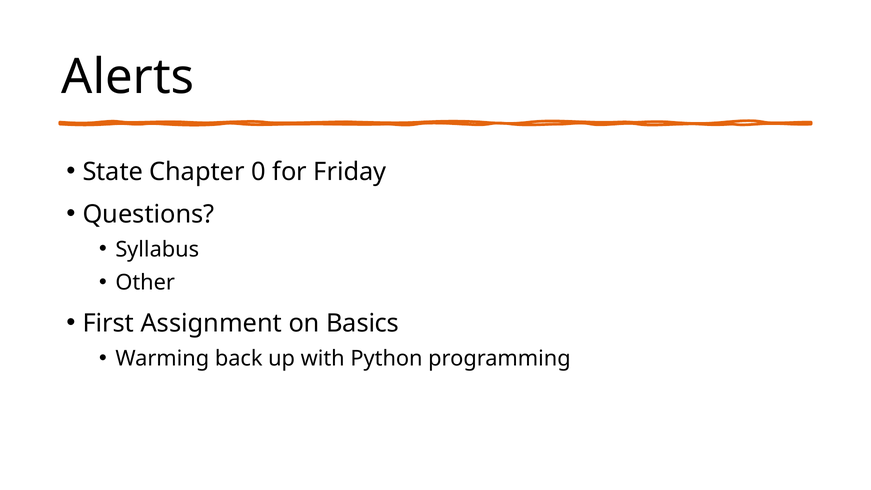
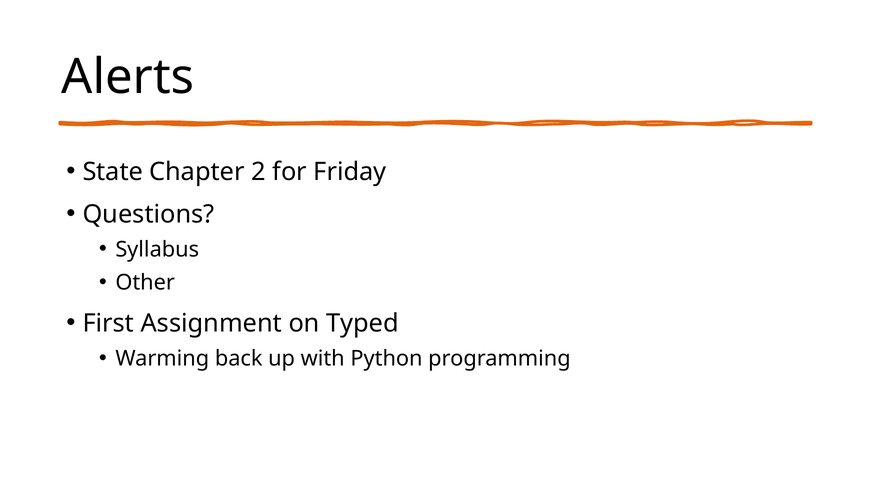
0: 0 -> 2 (258, 172)
Basics: Basics -> Typed (362, 323)
